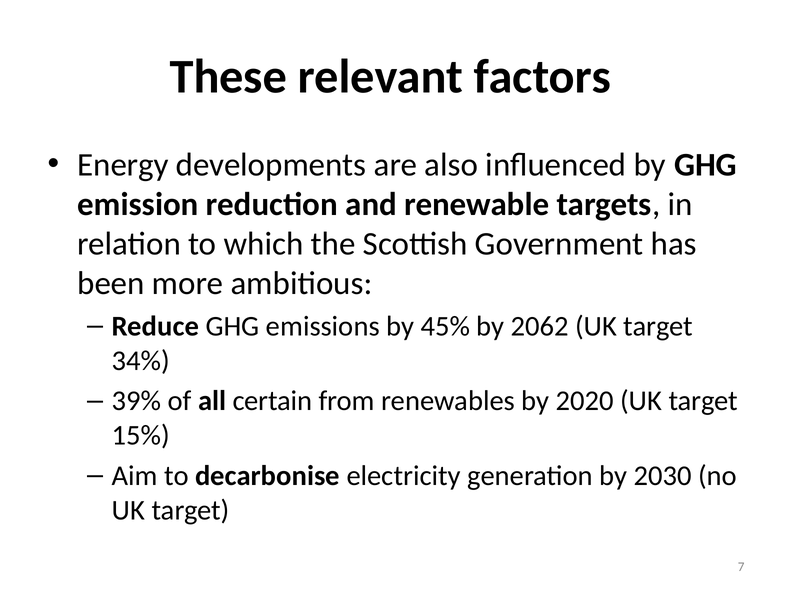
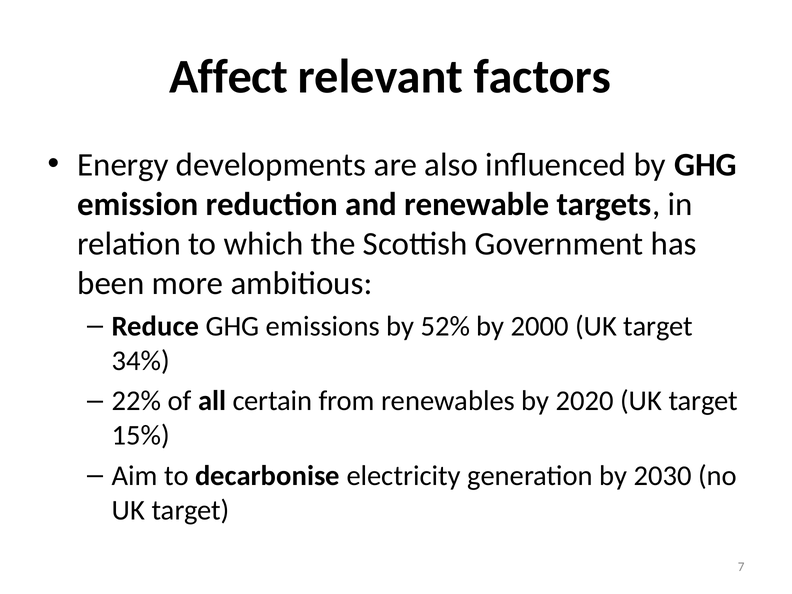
These: These -> Affect (228, 77)
45%: 45% -> 52% (445, 326)
2062: 2062 -> 2000 (540, 326)
39%: 39% -> 22% (137, 401)
